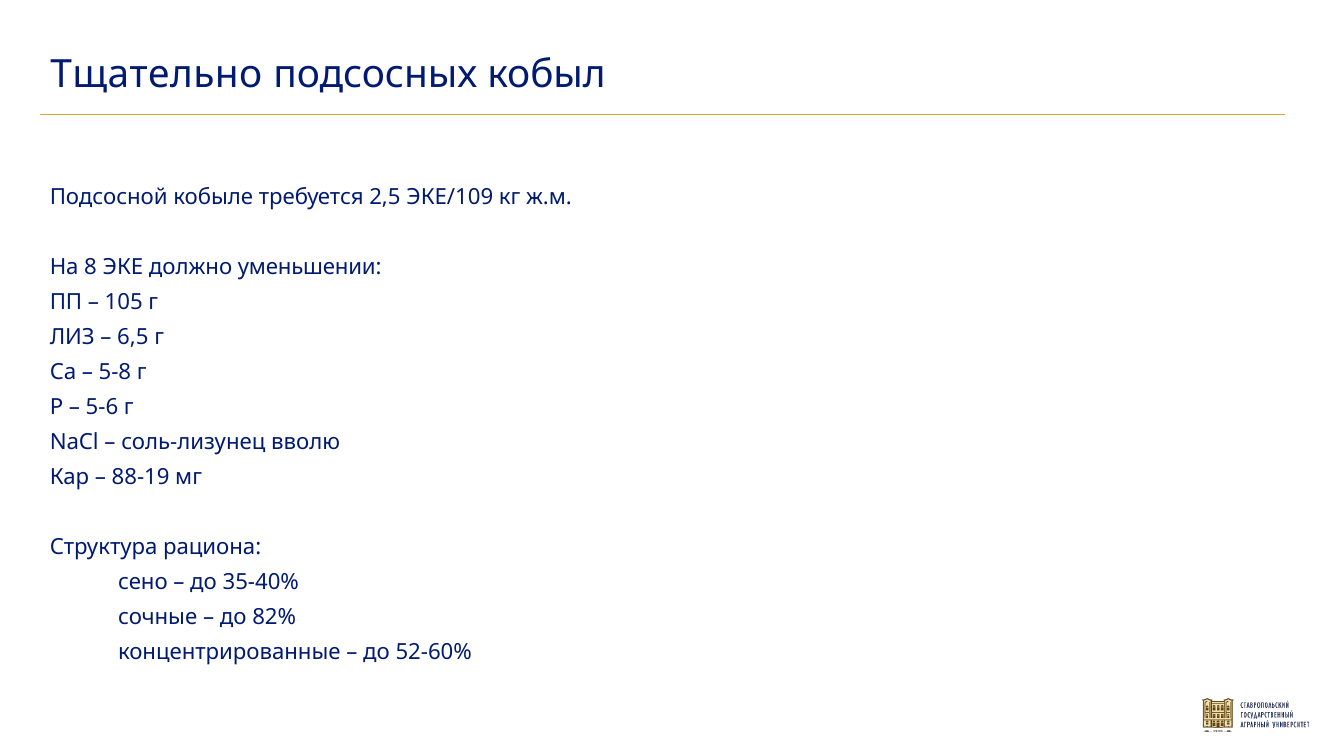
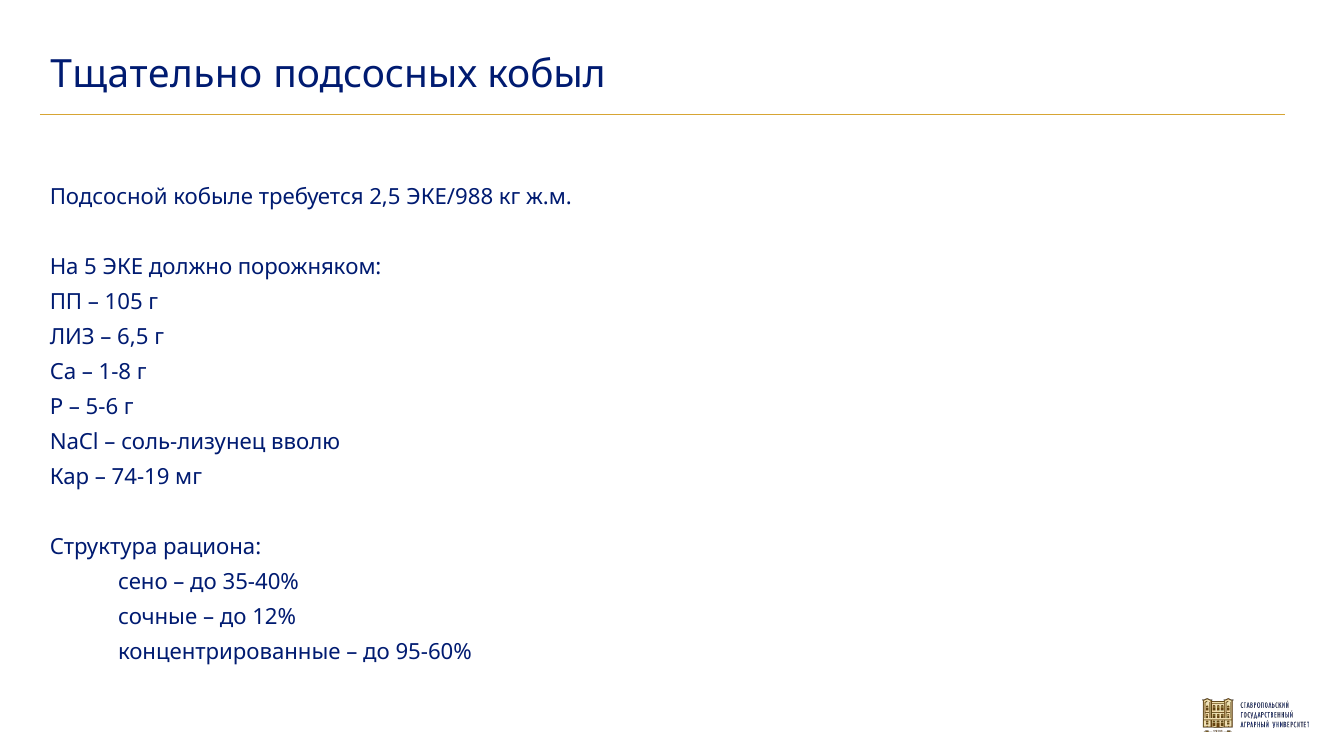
ЭКЕ/109: ЭКЕ/109 -> ЭКЕ/988 (450, 197)
8: 8 -> 5 (91, 267)
уменьшении: уменьшении -> порожняком (310, 267)
5-8: 5-8 -> 1-8 (115, 372)
88-19: 88-19 -> 74-19 (141, 477)
82%: 82% -> 12% (274, 617)
52-60%: 52-60% -> 95-60% (434, 652)
